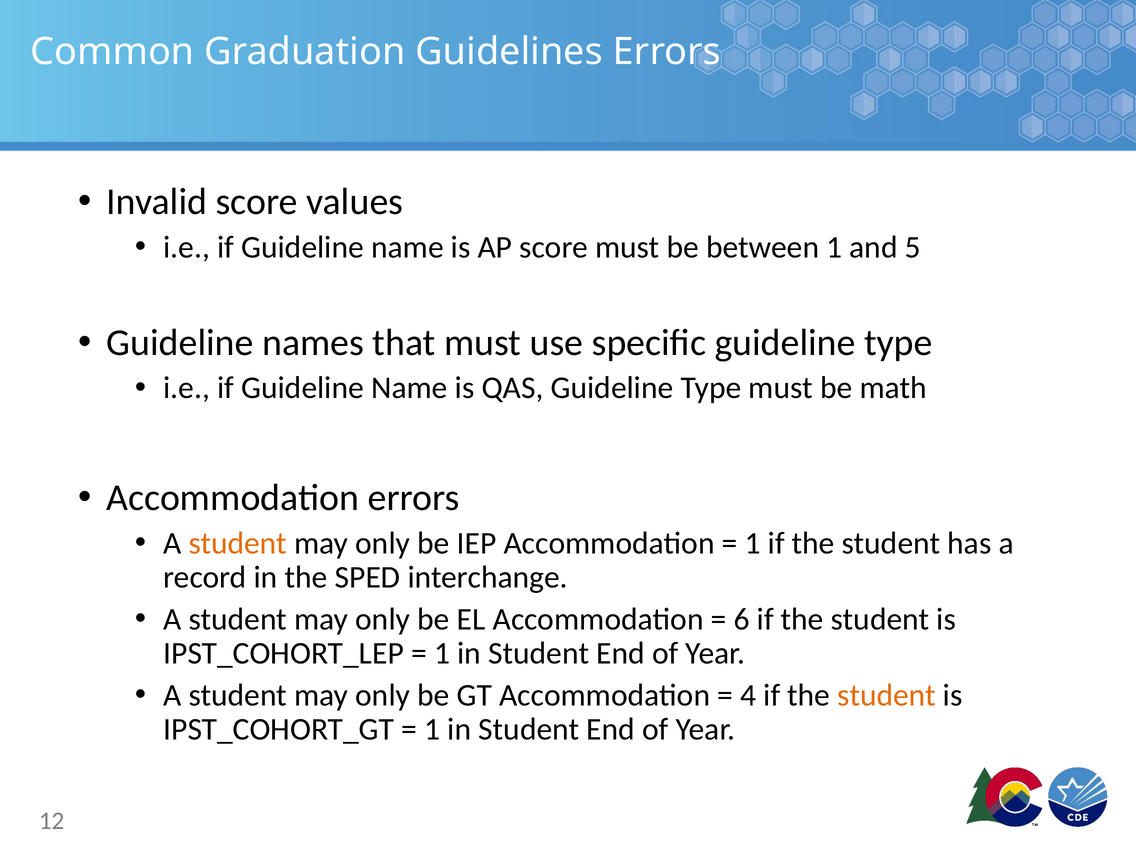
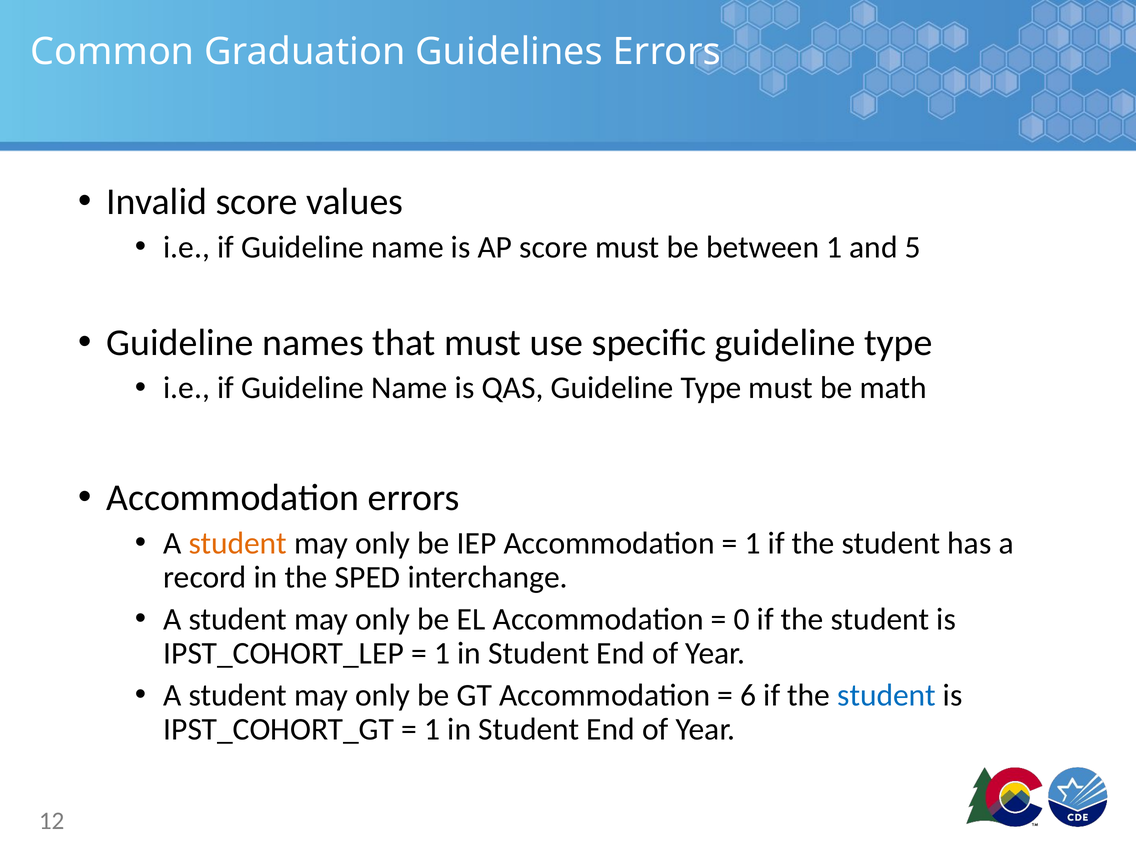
6: 6 -> 0 (742, 619)
4: 4 -> 6 (748, 695)
student colour: orange -> blue (887, 695)
